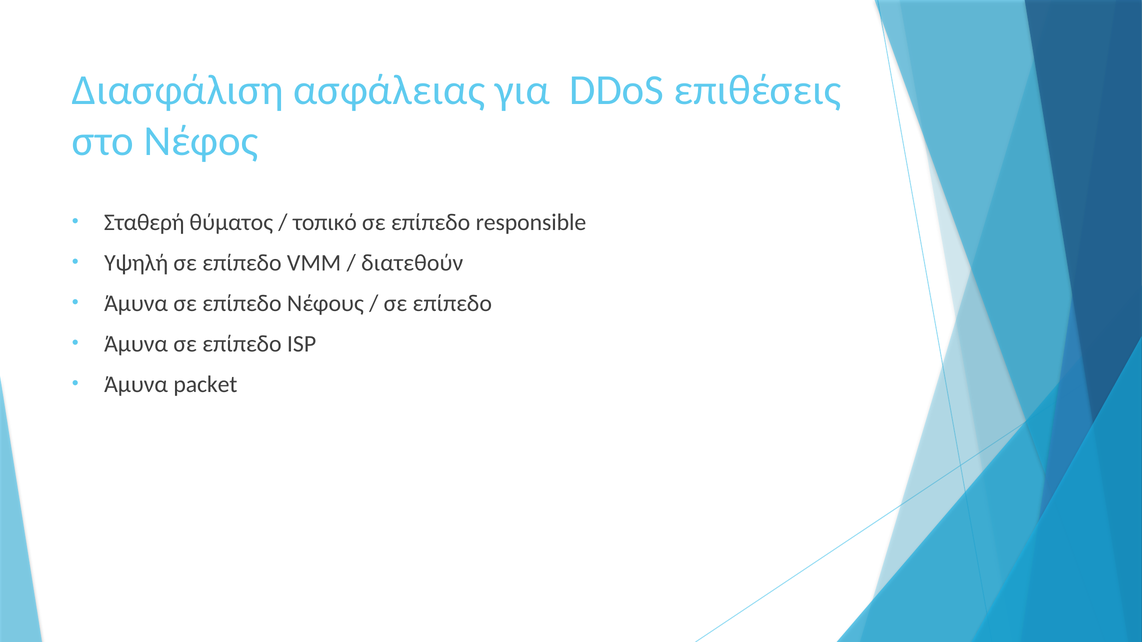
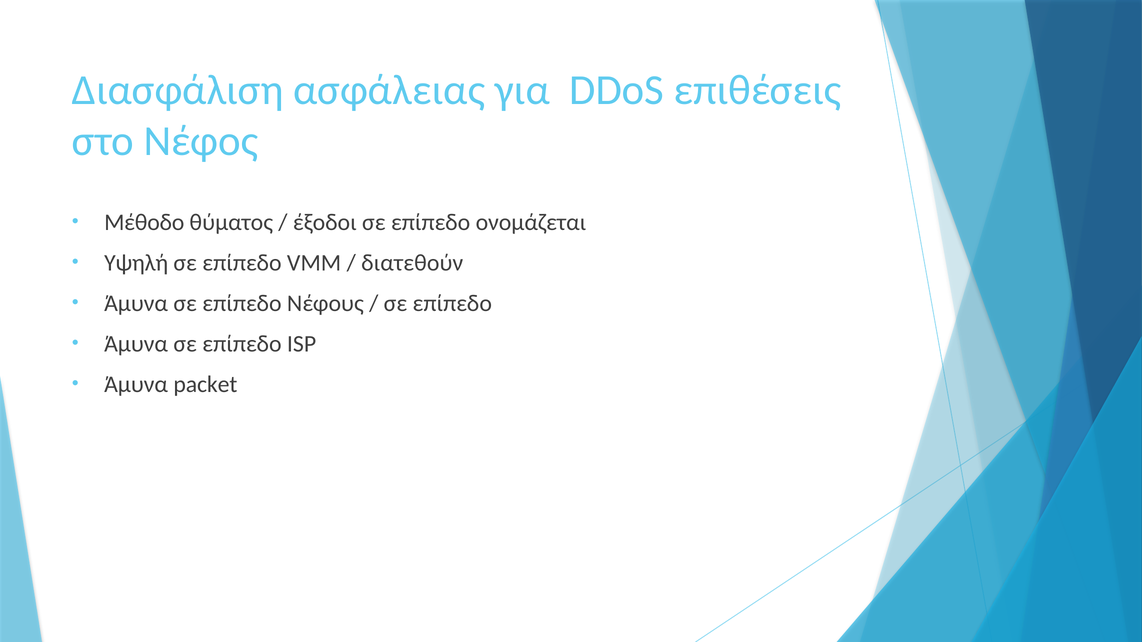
Σταθερή: Σταθερή -> Μέθοδο (144, 223)
τοπικό: τοπικό -> έξοδοι (325, 223)
responsible: responsible -> ονομάζεται (531, 223)
